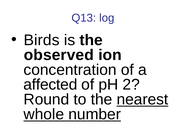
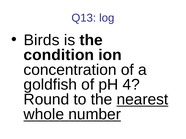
observed: observed -> condition (59, 55)
affected: affected -> goldfish (50, 85)
2: 2 -> 4 (131, 85)
